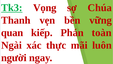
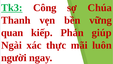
Vọng: Vọng -> Công (45, 8)
toàn: toàn -> giúp (102, 33)
